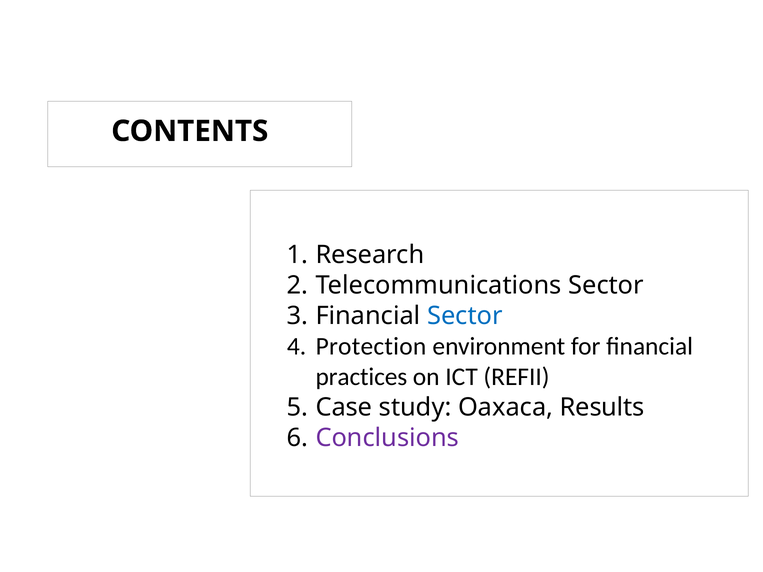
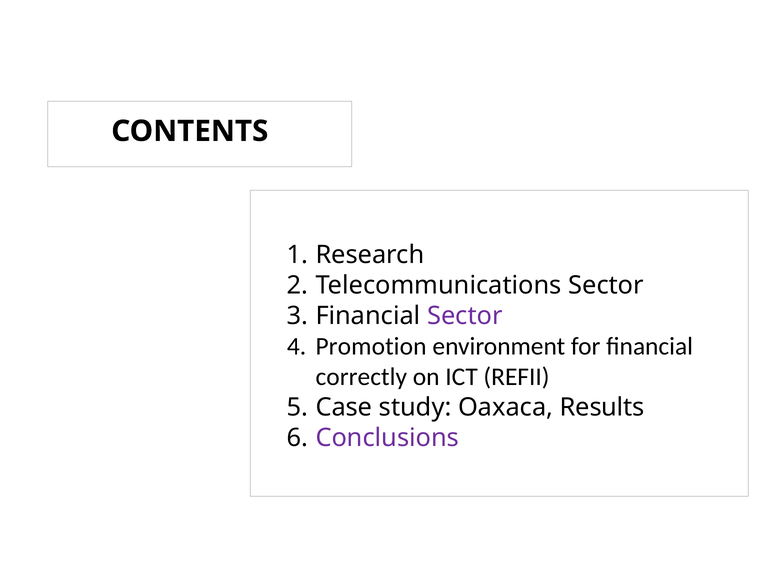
Sector colour: blue -> purple (465, 316)
Protection: Protection -> Promotion (371, 346)
practices: practices -> correctly (361, 377)
